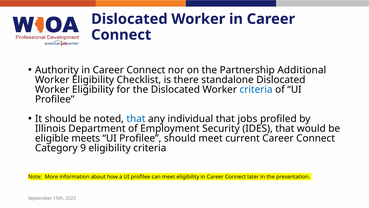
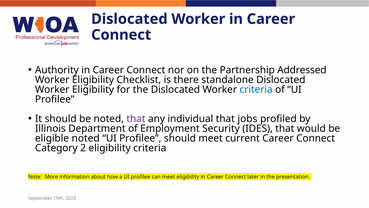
Additional: Additional -> Addressed (302, 70)
that colour: blue -> purple (136, 119)
eligible meets: meets -> noted (86, 138)
9: 9 -> 2 (83, 148)
